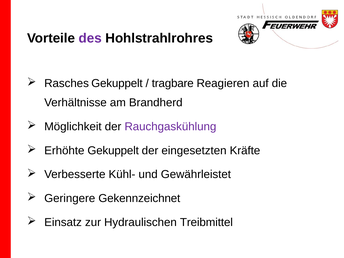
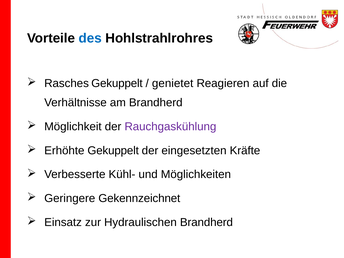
des colour: purple -> blue (90, 38)
tragbare: tragbare -> genietet (173, 83)
Gewährleistet: Gewährleistet -> Möglichkeiten (196, 174)
Hydraulischen Treibmittel: Treibmittel -> Brandherd (206, 222)
